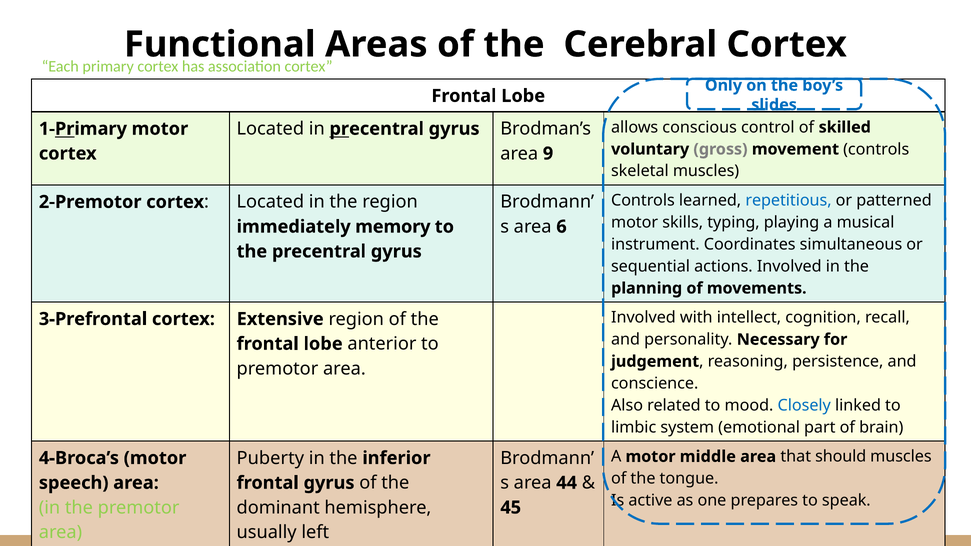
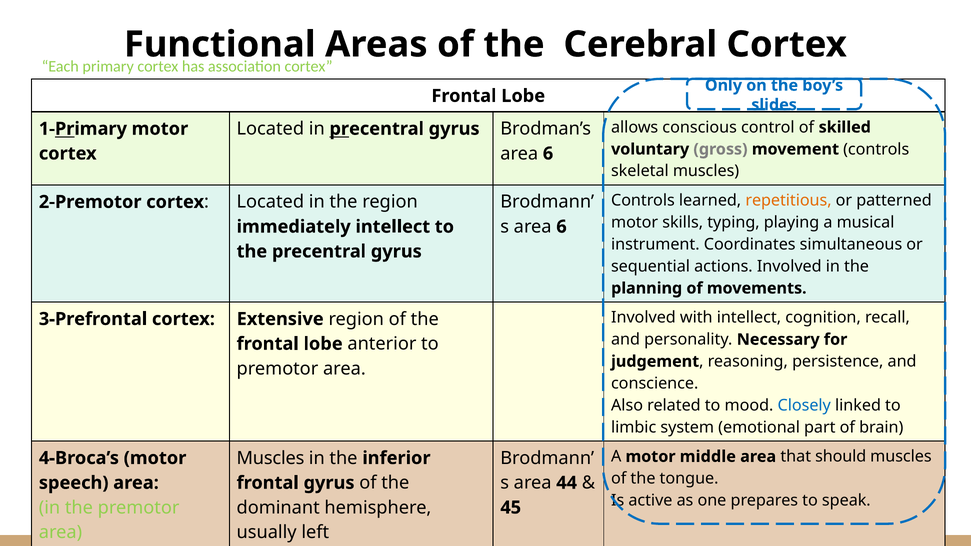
9: 9 -> 6 (548, 154)
repetitious colour: blue -> orange (788, 200)
immediately memory: memory -> intellect (393, 227)
Puberty: Puberty -> Muscles (270, 458)
